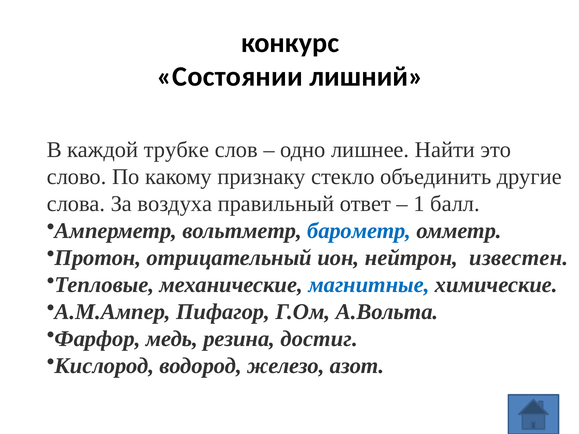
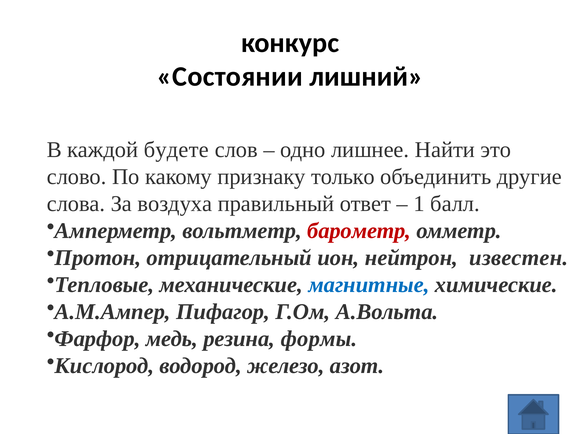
трубке: трубке -> будете (176, 150)
стекло: стекло -> только (343, 177)
барометр colour: blue -> red (359, 231)
достиг: достиг -> формы (319, 339)
